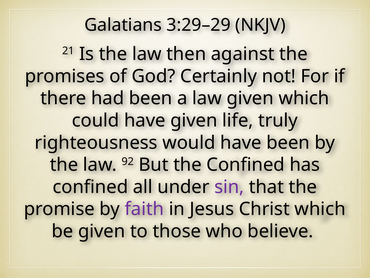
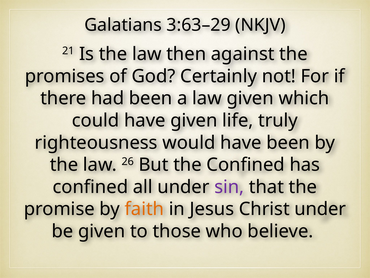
3:29–29: 3:29–29 -> 3:63–29 (199, 25)
92: 92 -> 26 (128, 161)
faith colour: purple -> orange (144, 209)
Christ which: which -> under (320, 209)
